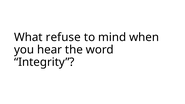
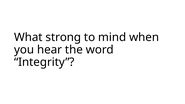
refuse: refuse -> strong (63, 37)
